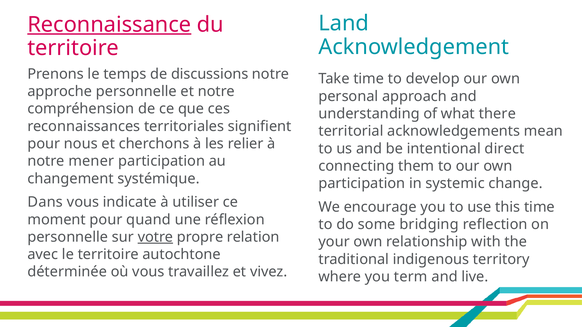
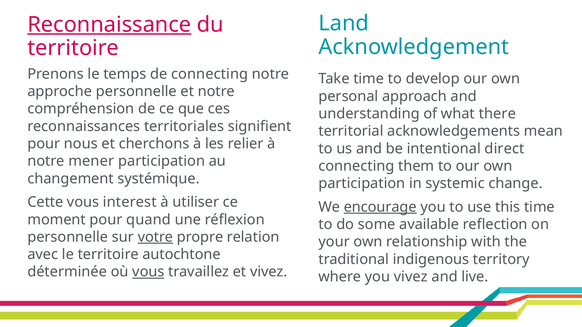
de discussions: discussions -> connecting (210, 74)
Dans: Dans -> Cette (45, 202)
indicate: indicate -> interest (130, 202)
encourage underline: none -> present (380, 207)
bridging: bridging -> available (429, 225)
vous underline: none -> present (148, 272)
you term: term -> vivez (411, 277)
